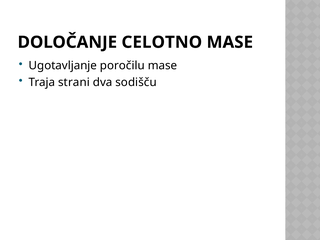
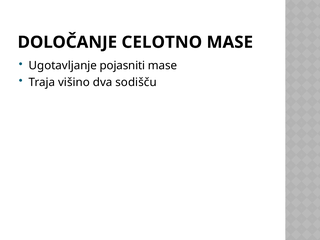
poročilu: poročilu -> pojasniti (122, 66)
strani: strani -> višino (74, 82)
